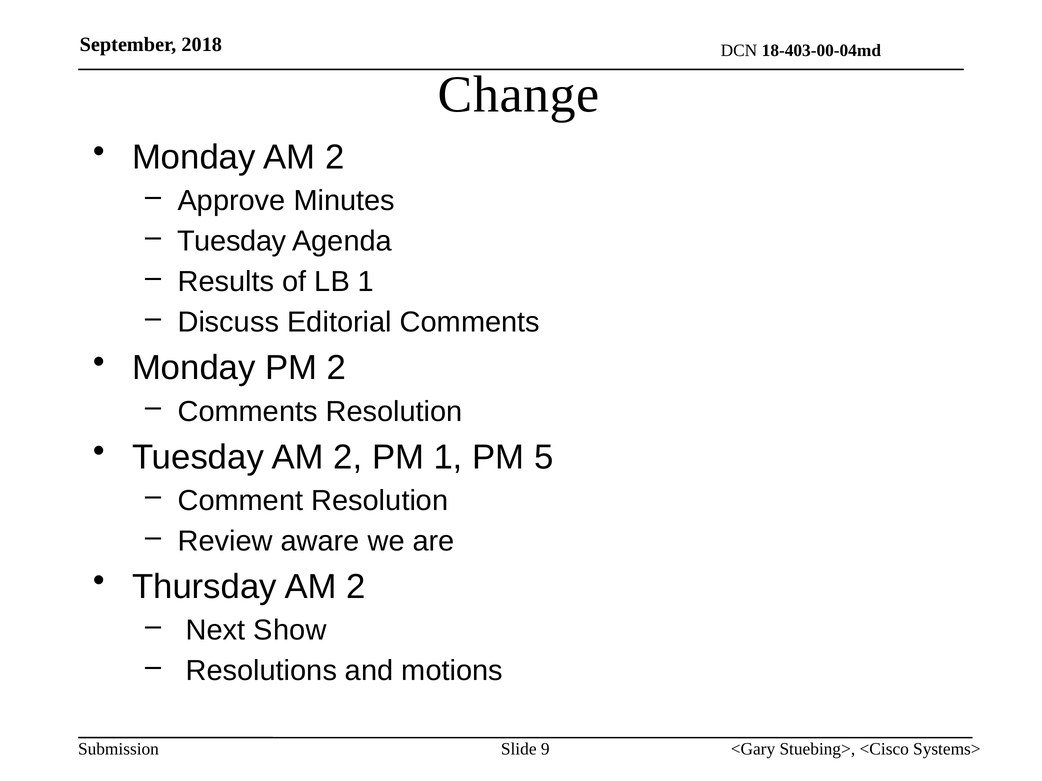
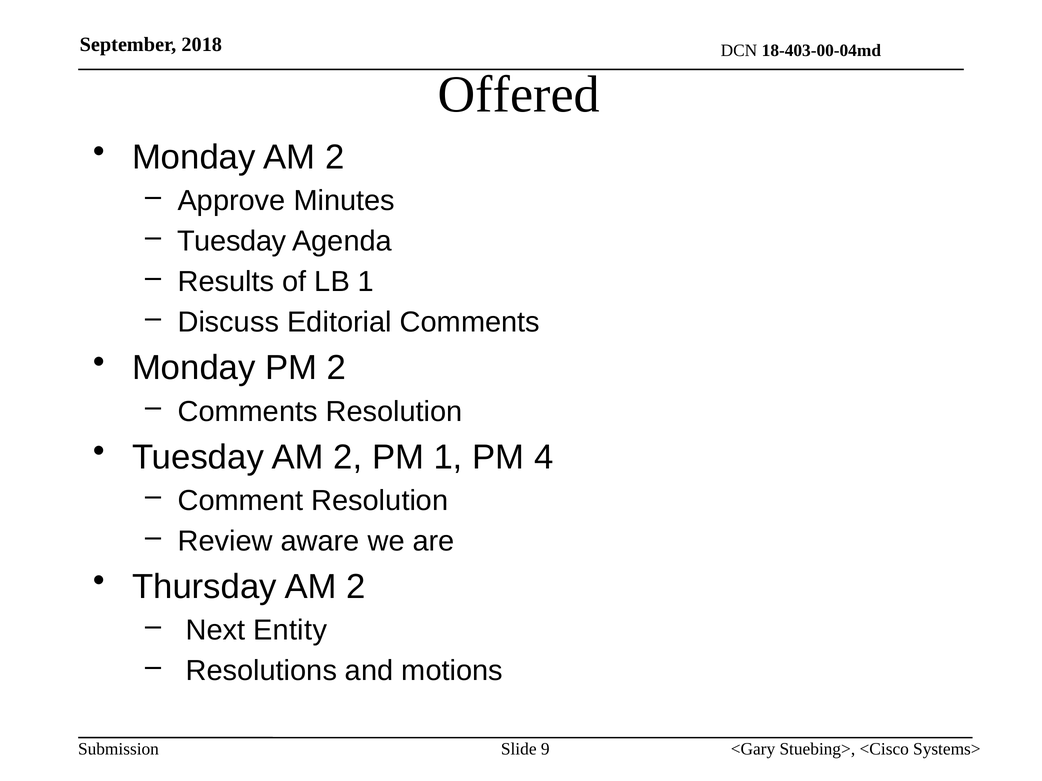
Change: Change -> Offered (519, 95)
5: 5 -> 4 (544, 457)
Show: Show -> Entity (290, 631)
